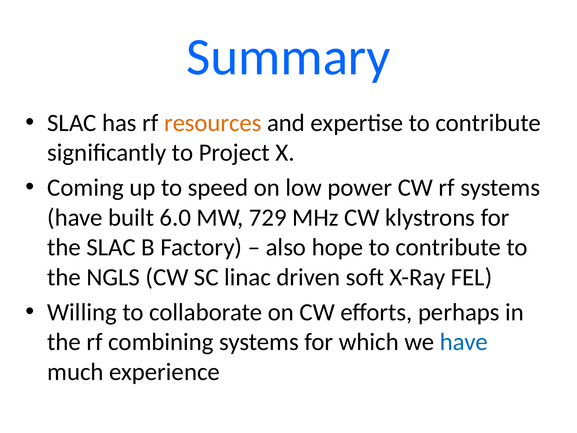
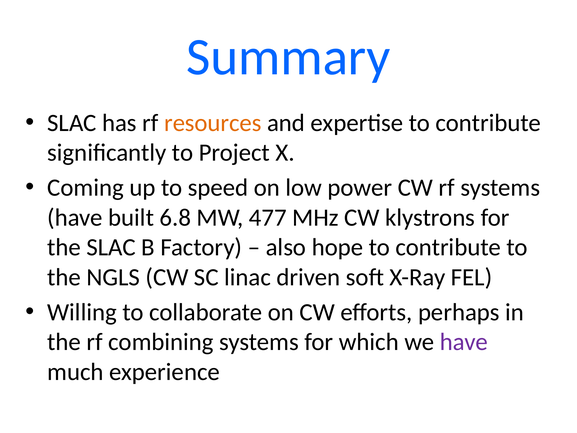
6.0: 6.0 -> 6.8 (175, 217)
729: 729 -> 477 (268, 217)
have colour: blue -> purple (464, 342)
